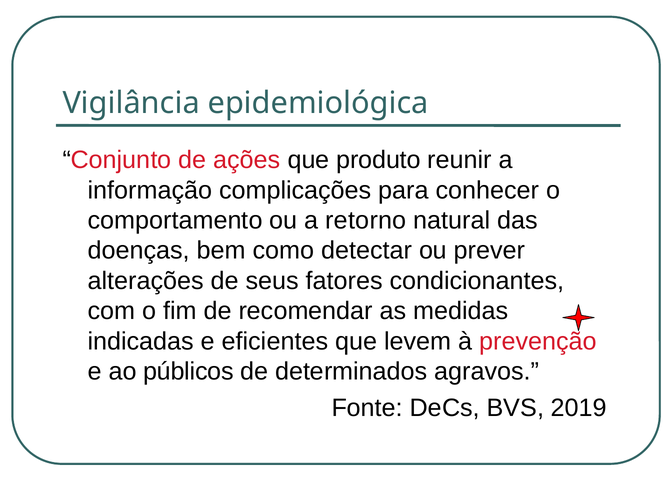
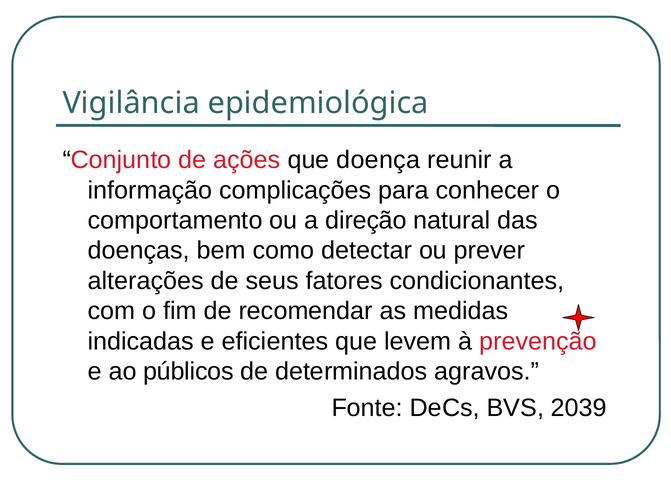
produto: produto -> doença (378, 160)
retorno: retorno -> direção (366, 221)
2019: 2019 -> 2039 (579, 408)
